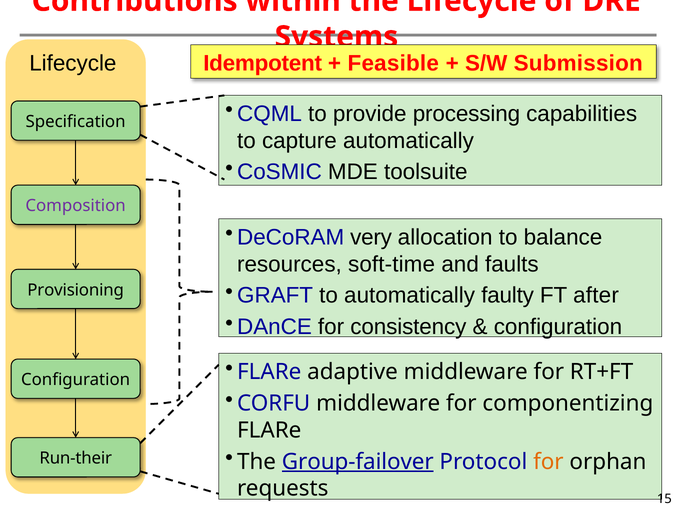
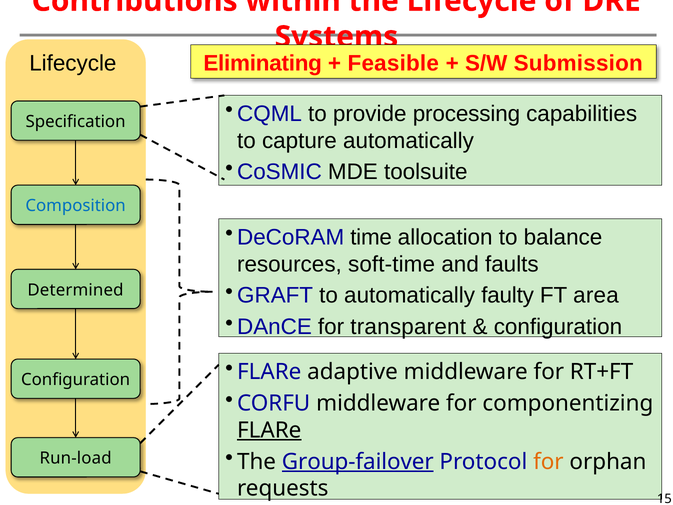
Idempotent: Idempotent -> Eliminating (263, 63)
Composition colour: purple -> blue (76, 206)
very: very -> time (371, 237)
after: after -> area (596, 295)
Provisioning: Provisioning -> Determined (75, 290)
consistency: consistency -> transparent (408, 327)
FLARe underline: none -> present (269, 430)
Run-their: Run-their -> Run-load (76, 458)
